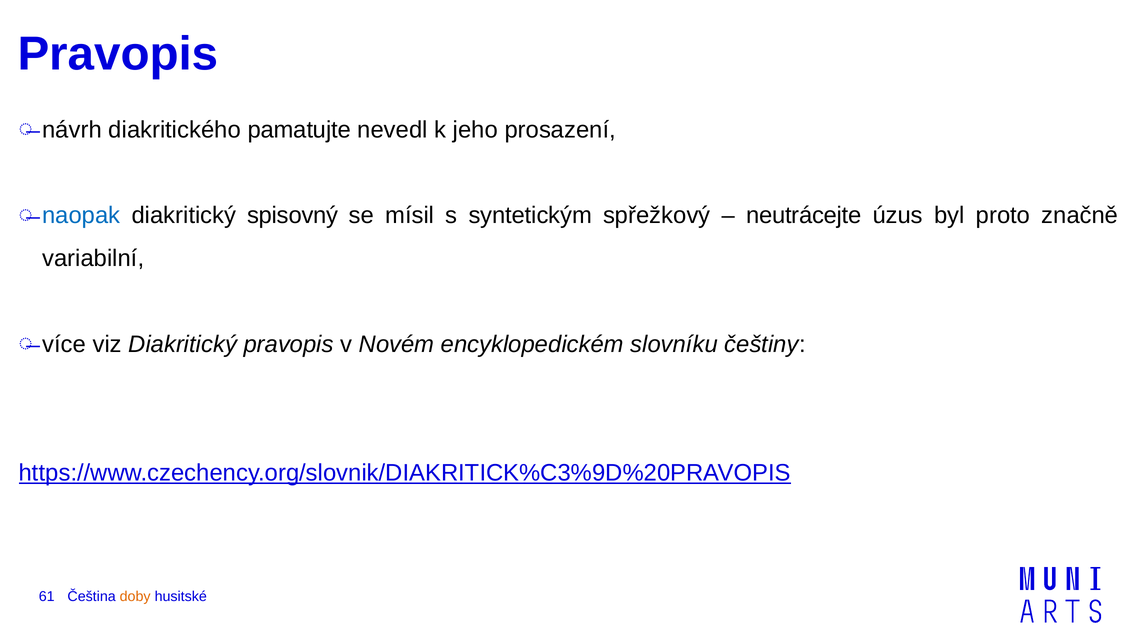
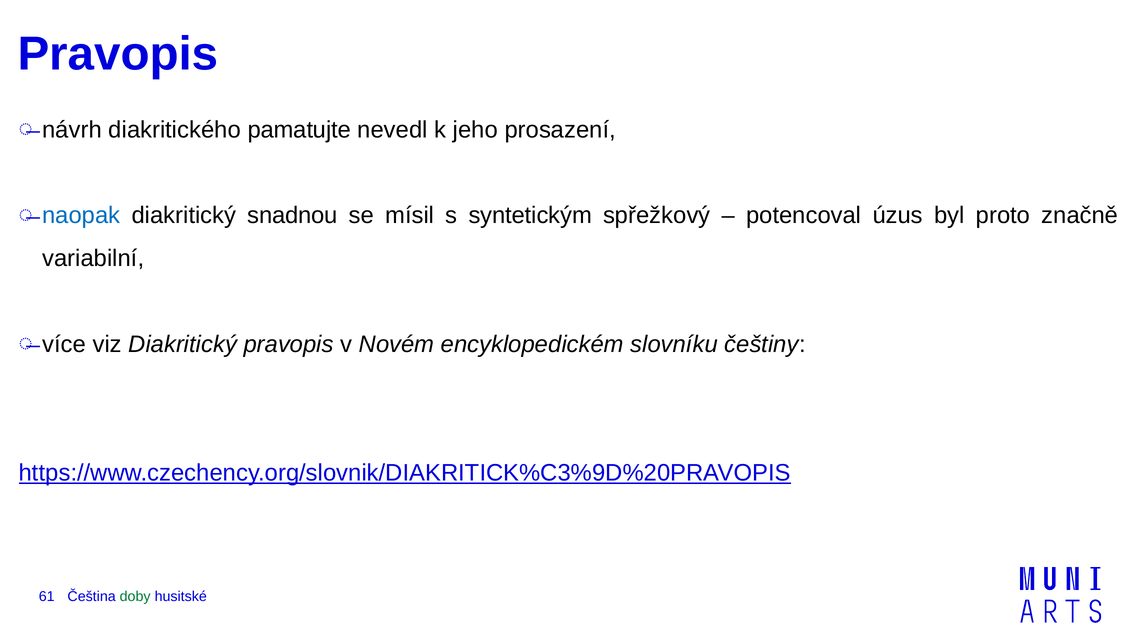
spisovný: spisovný -> snadnou (293, 216)
neutrácejte: neutrácejte -> potencoval (804, 216)
doby colour: orange -> green (135, 597)
